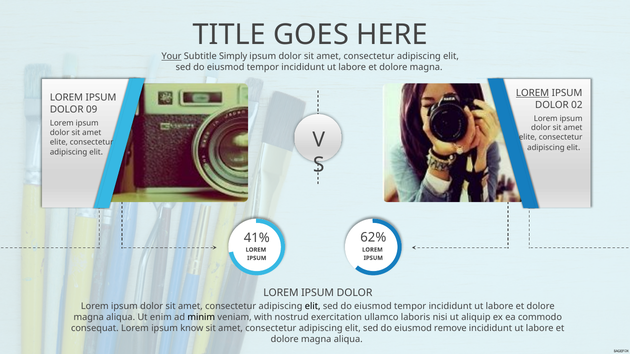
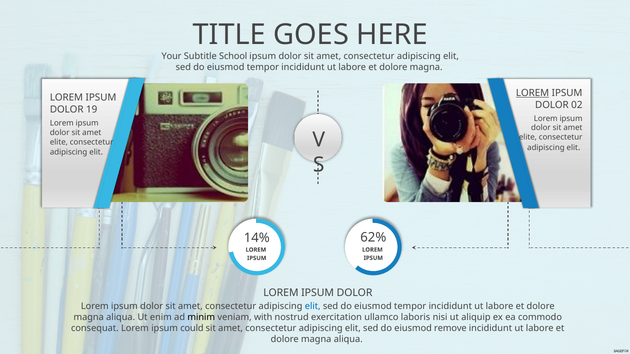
Your underline: present -> none (172, 56)
Simply: Simply -> School (233, 56)
09: 09 -> 19 (92, 110)
41%: 41% -> 14% (257, 238)
elit colour: black -> blue (313, 306)
know: know -> could (192, 329)
